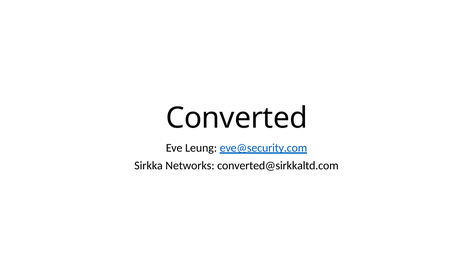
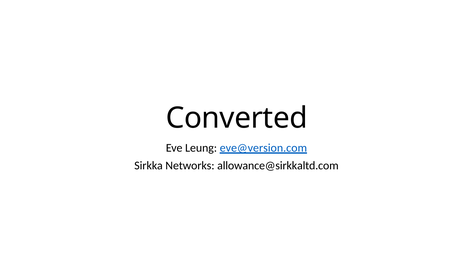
eve@security.com: eve@security.com -> eve@version.com (263, 148)
converted@sirkkaltd.com: converted@sirkkaltd.com -> allowance@sirkkaltd.com (278, 166)
